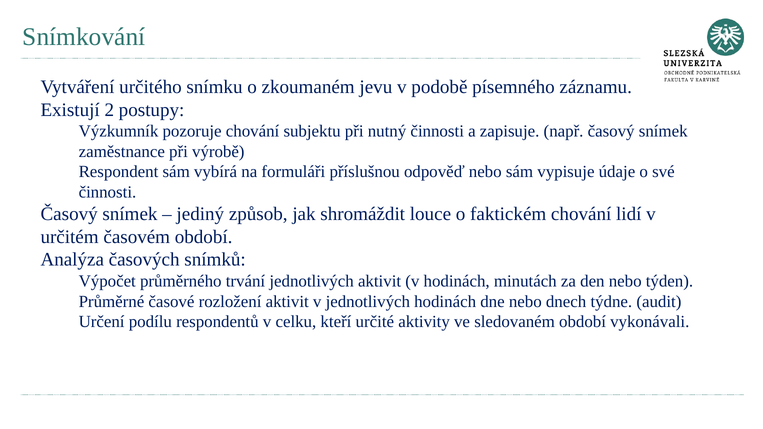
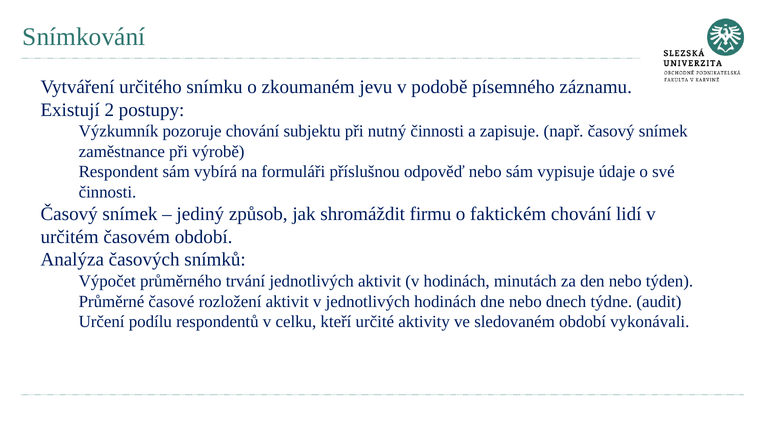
louce: louce -> firmu (431, 214)
